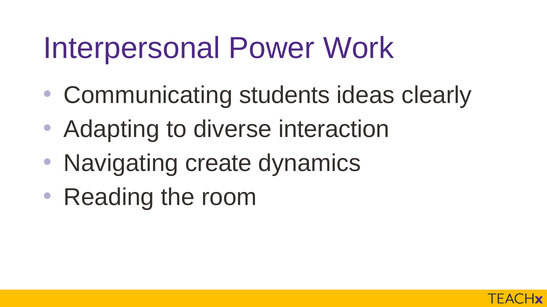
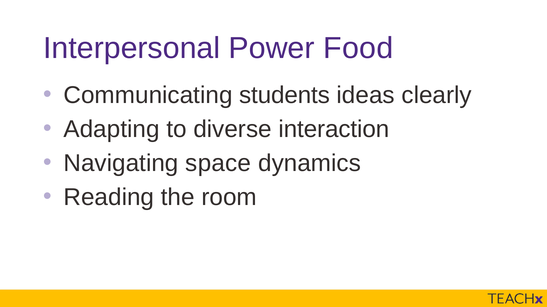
Work: Work -> Food (358, 48)
create: create -> space (218, 163)
